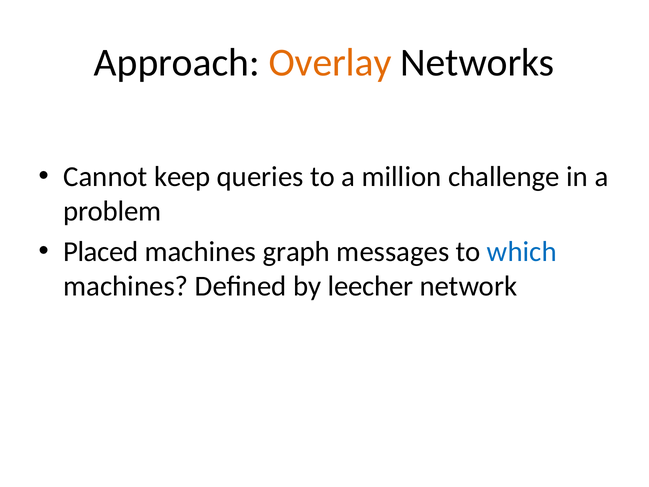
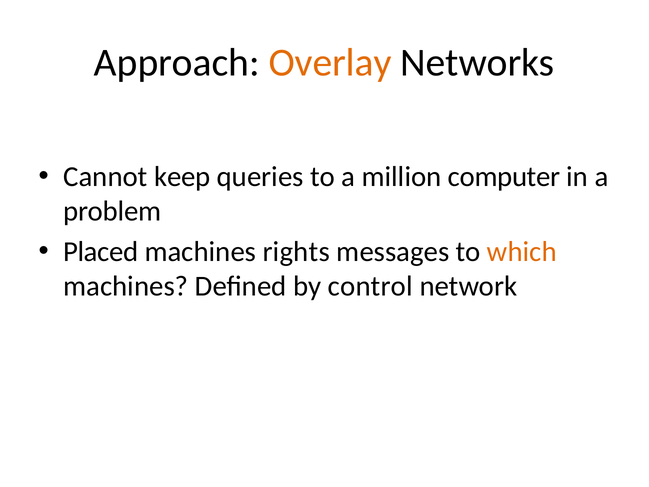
challenge: challenge -> computer (504, 177)
graph: graph -> rights (296, 252)
which colour: blue -> orange (522, 252)
leecher: leecher -> control (370, 286)
